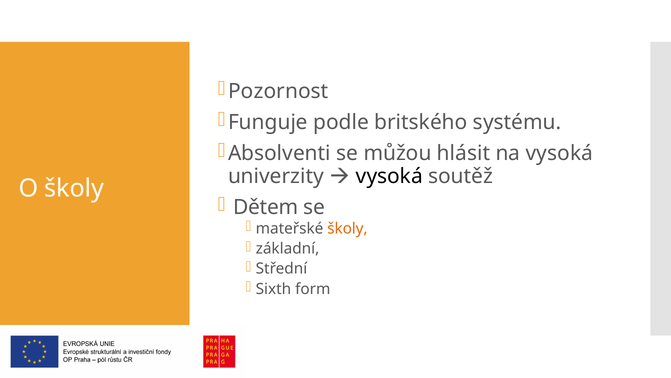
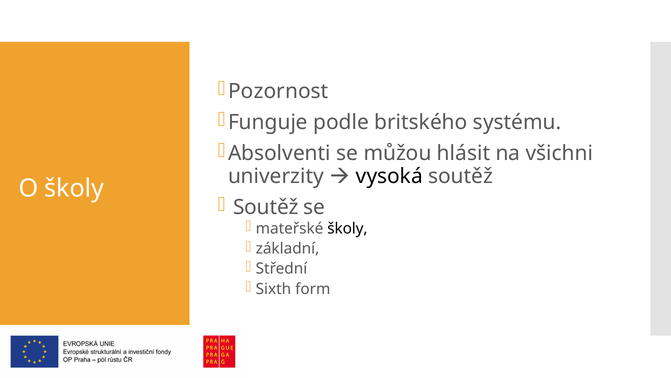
na vysoká: vysoká -> všichni (559, 153)
Dětem: Dětem -> Soutěž (266, 207)
školy colour: orange -> black (347, 228)
